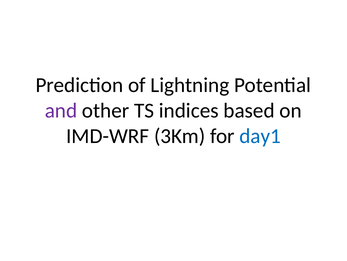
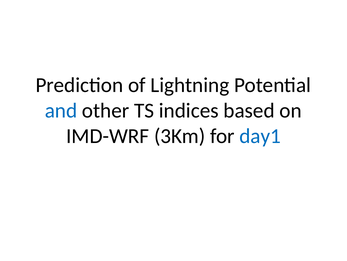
and colour: purple -> blue (61, 110)
